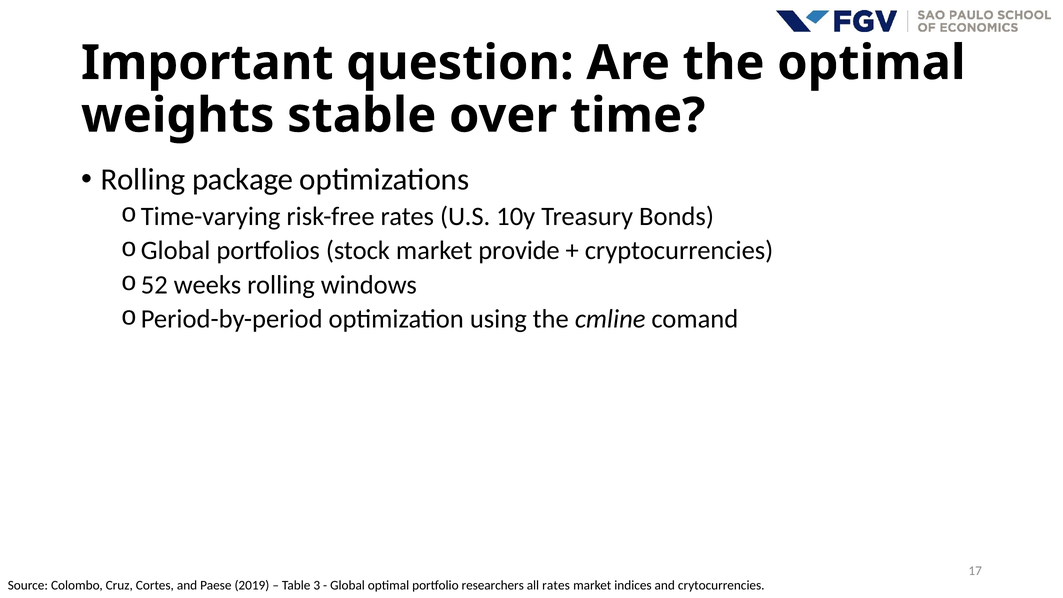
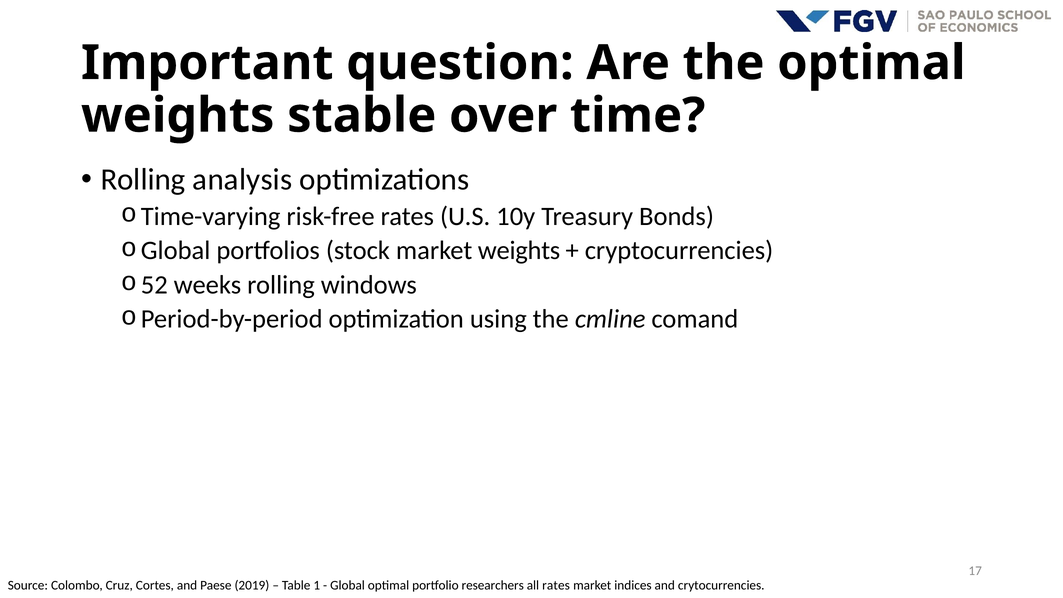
package: package -> analysis (242, 180)
market provide: provide -> weights (519, 251)
3: 3 -> 1 (317, 585)
